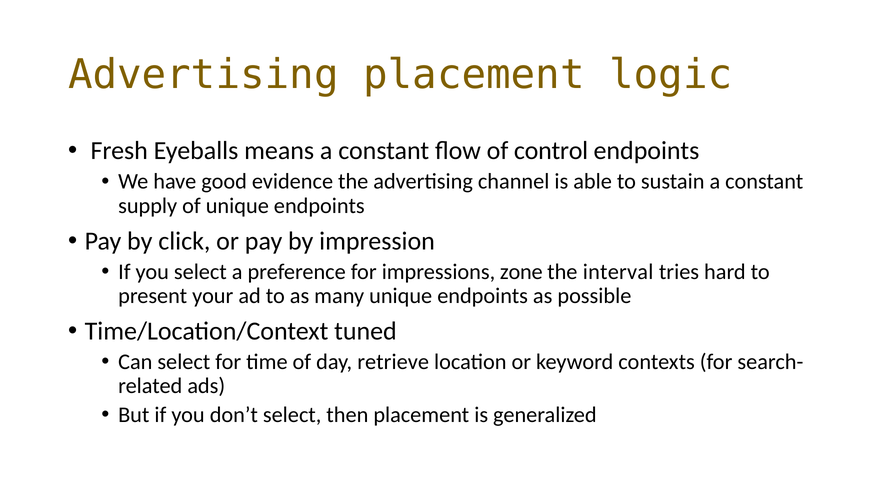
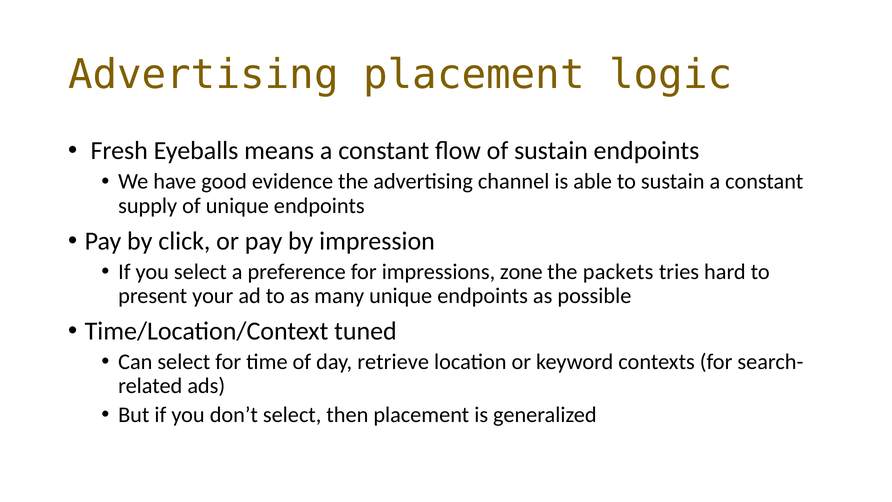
of control: control -> sustain (551, 151)
interval: interval -> packets (618, 272)
